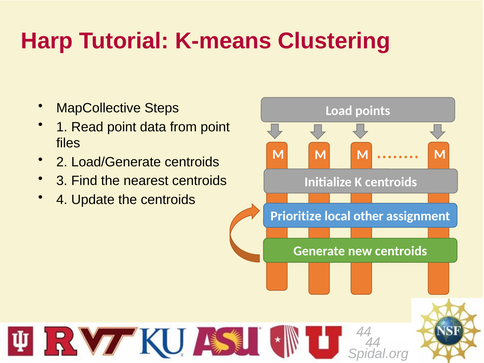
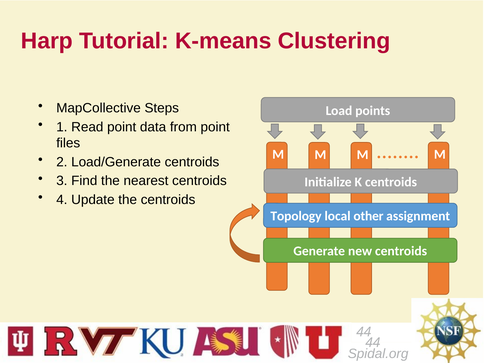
Prioritize: Prioritize -> Topology (296, 216)
